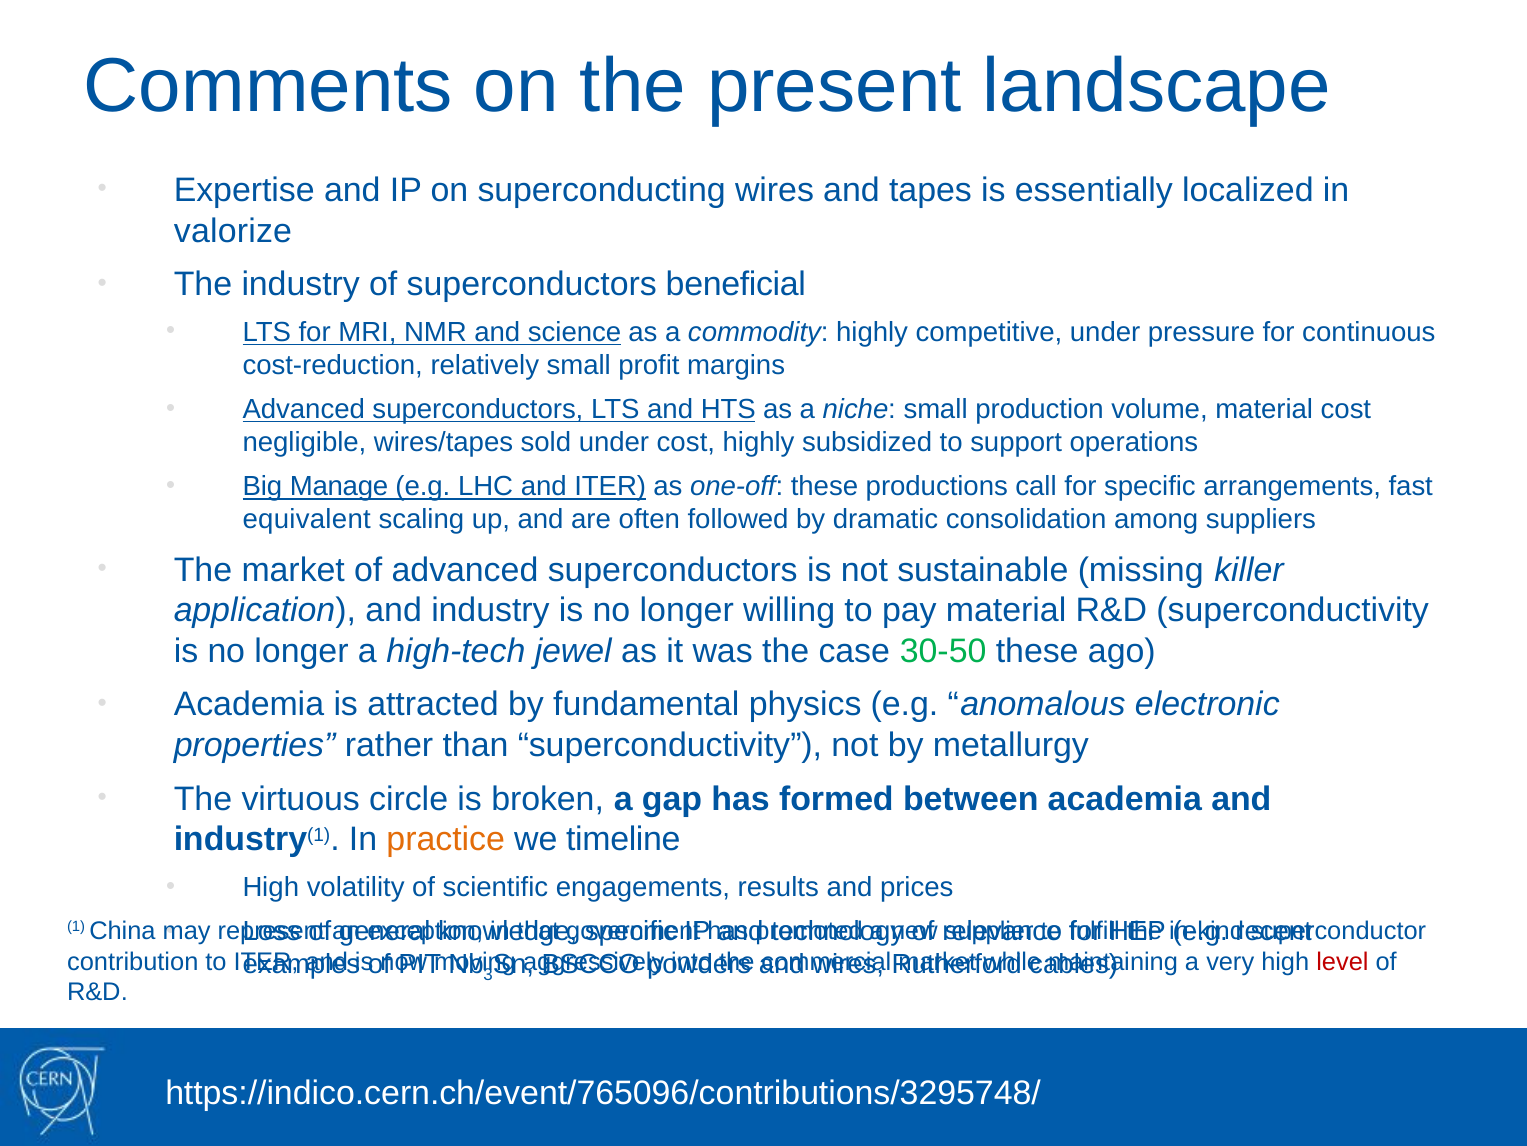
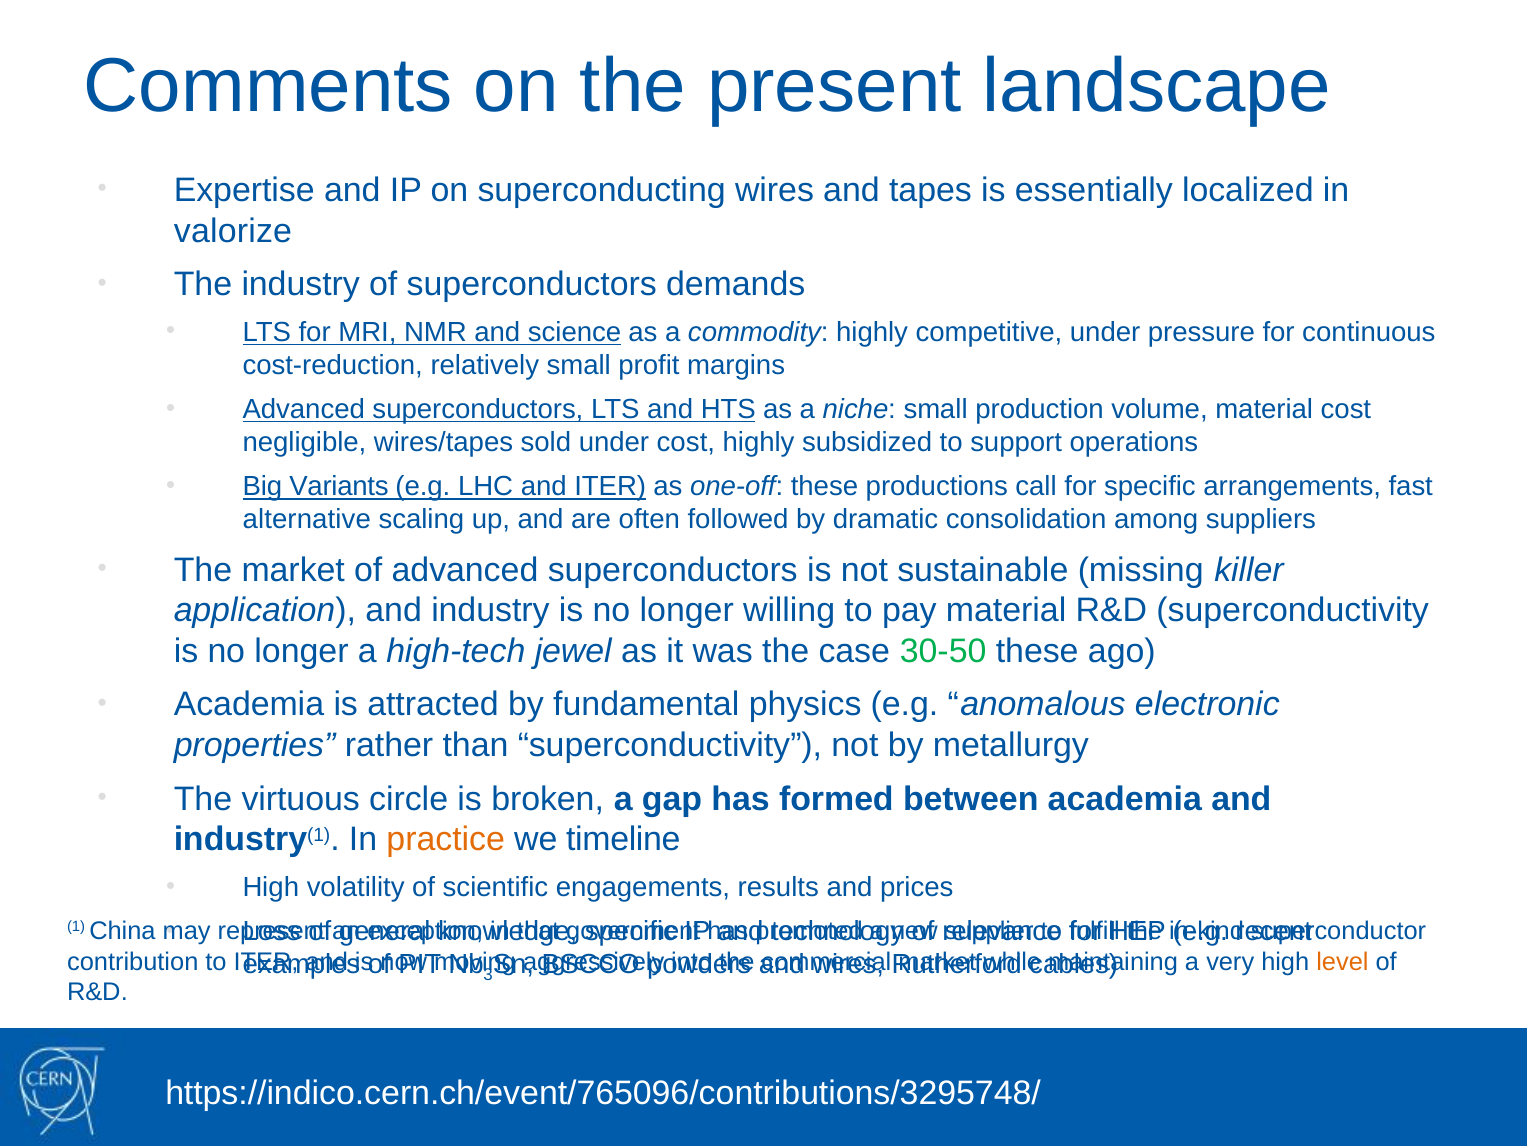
beneficial: beneficial -> demands (736, 284)
Manage: Manage -> Variants (339, 486)
equivalent: equivalent -> alternative (307, 519)
level colour: red -> orange (1342, 961)
